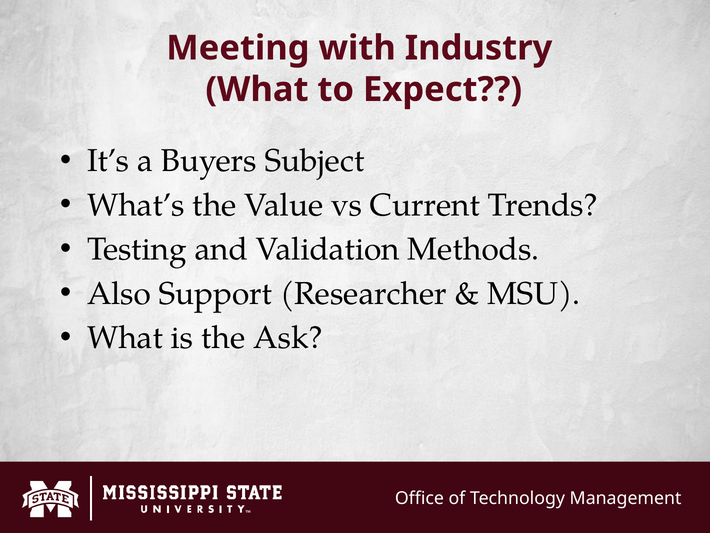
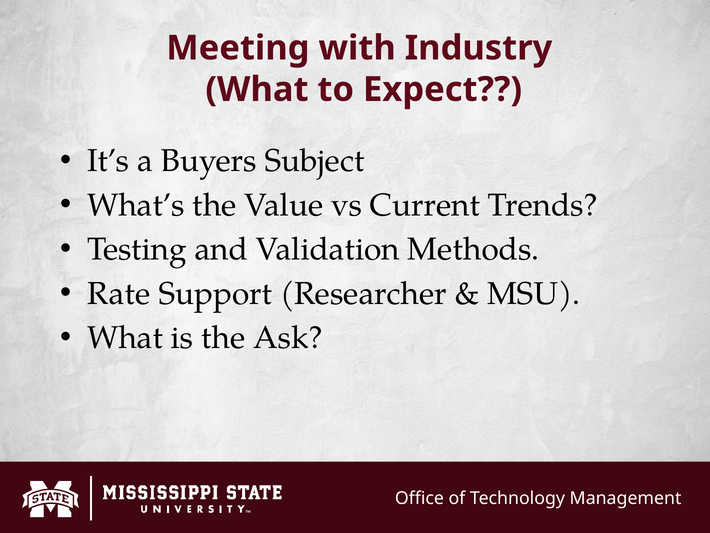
Also: Also -> Rate (119, 293)
